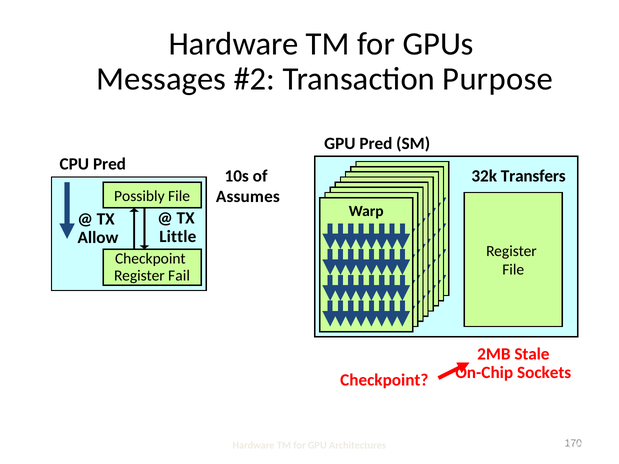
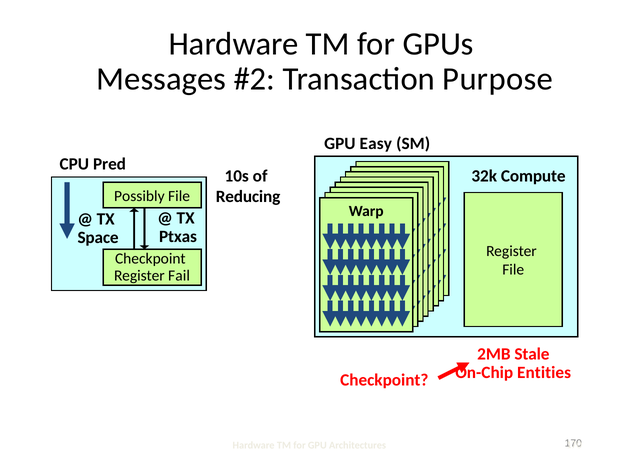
GPU Pred: Pred -> Easy (376, 144)
Transfers: Transfers -> Compute (533, 176)
Assumes: Assumes -> Reducing (248, 197)
Little: Little -> Ptxas (178, 237)
Allow: Allow -> Space (98, 238)
Sockets: Sockets -> Entities (544, 373)
